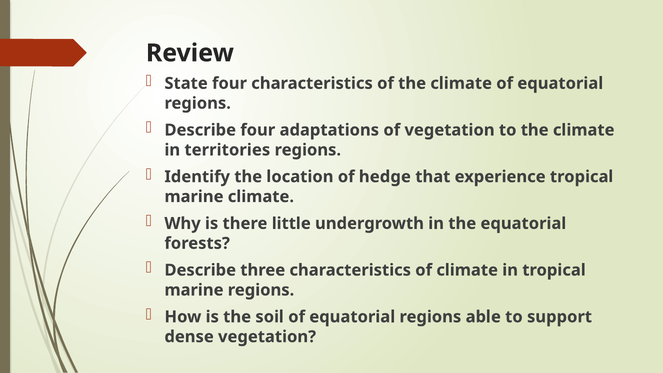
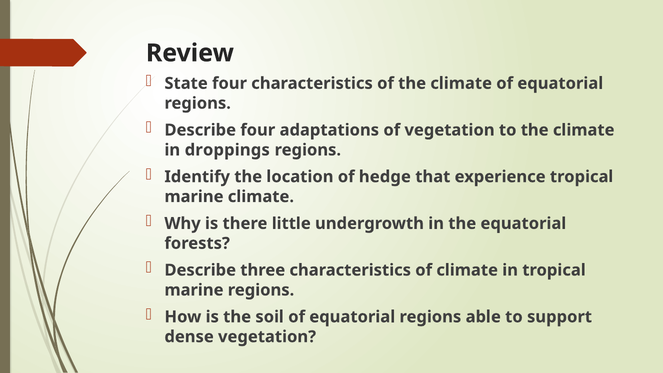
territories: territories -> droppings (227, 150)
